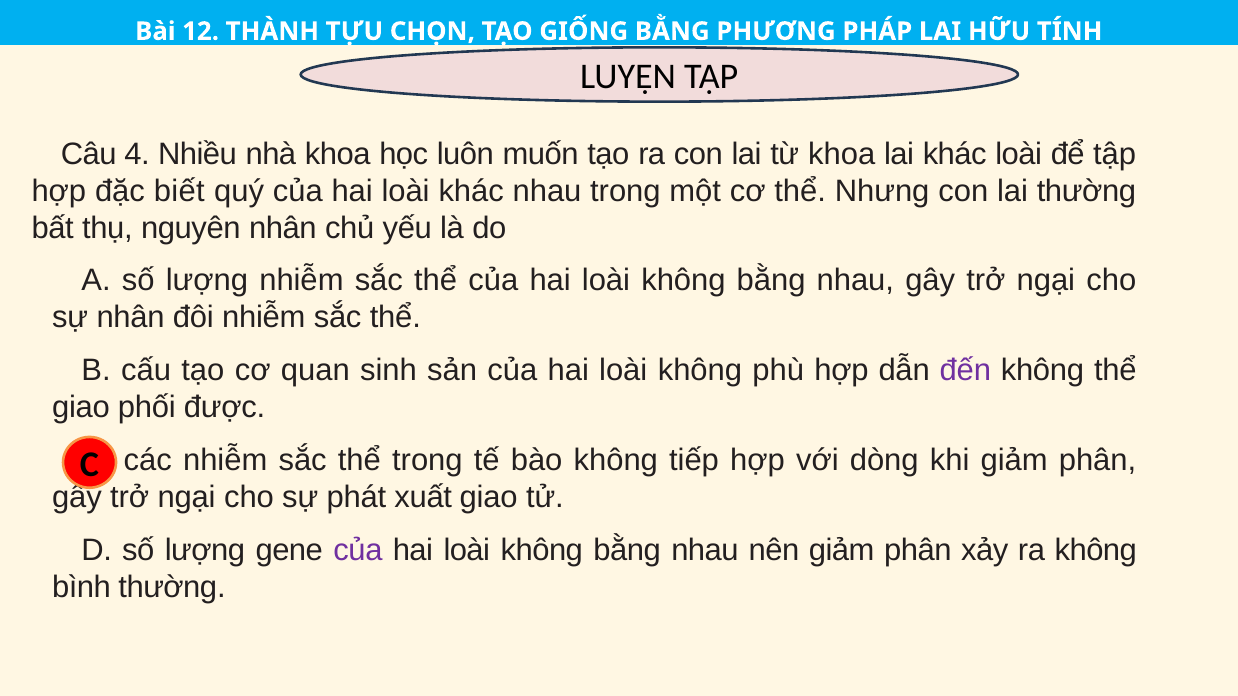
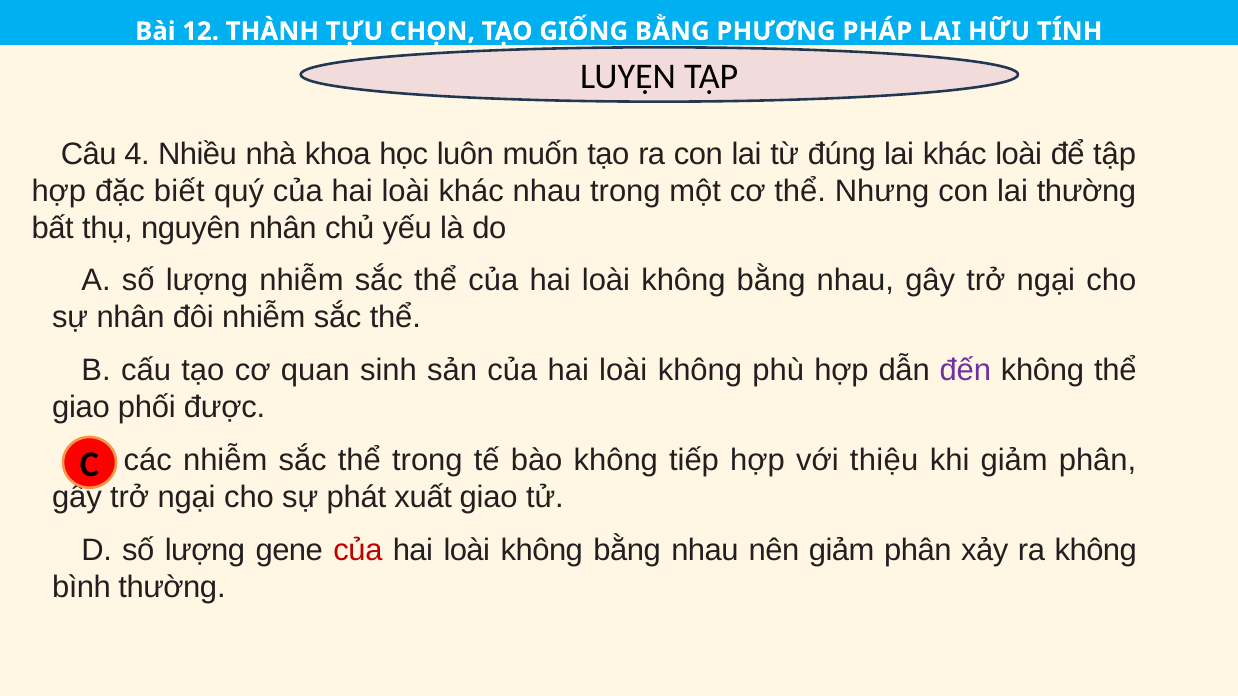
từ khoa: khoa -> đúng (842, 154)
dòng: dòng -> thiệu (884, 460)
của colour: purple -> red (358, 550)
